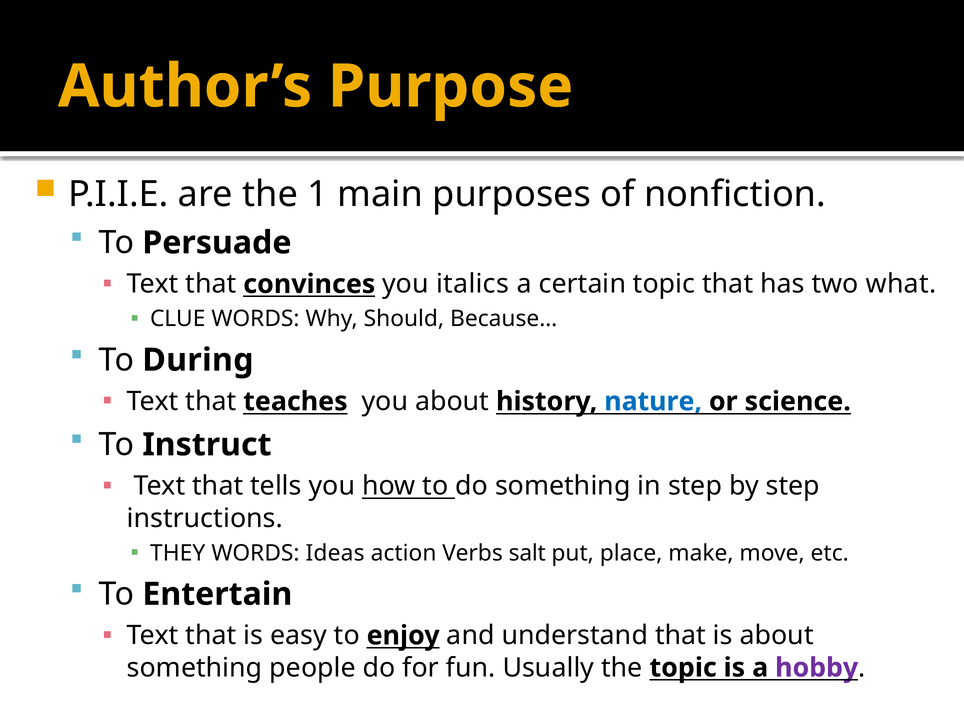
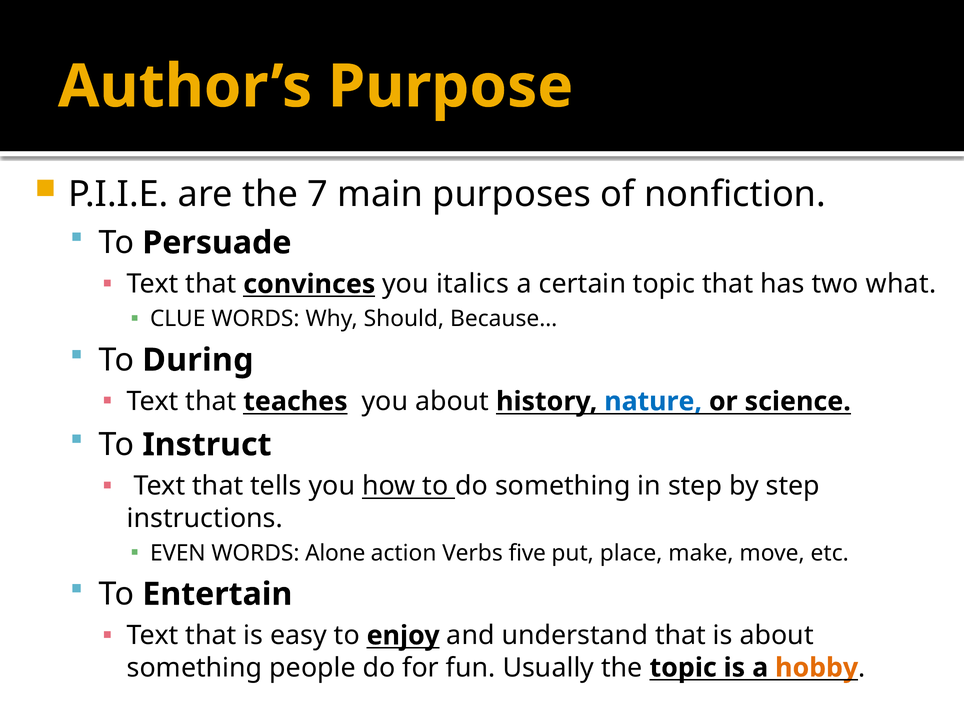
1: 1 -> 7 (318, 195)
THEY: THEY -> EVEN (178, 553)
Ideas: Ideas -> Alone (335, 553)
salt: salt -> five (527, 553)
hobby colour: purple -> orange (817, 668)
